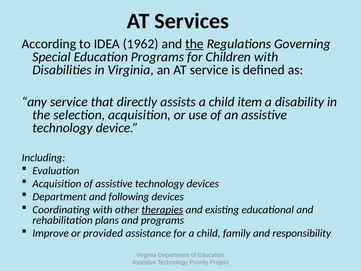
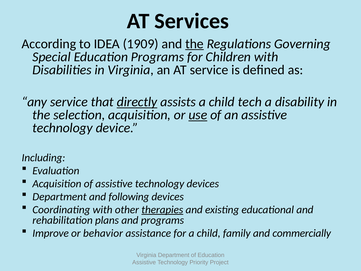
1962: 1962 -> 1909 (141, 44)
directly underline: none -> present (137, 102)
item: item -> tech (250, 102)
use underline: none -> present (198, 115)
provided: provided -> behavior (103, 233)
responsibility: responsibility -> commercially (302, 233)
